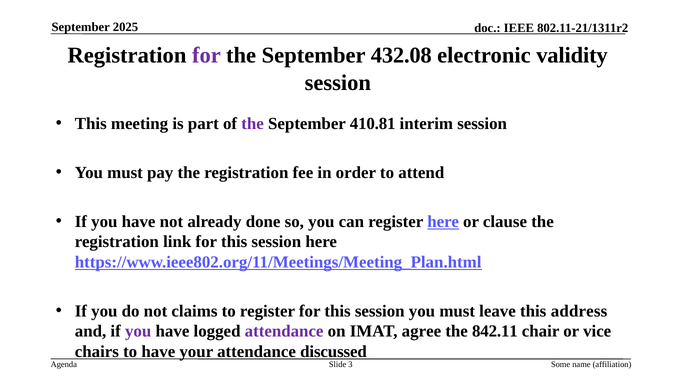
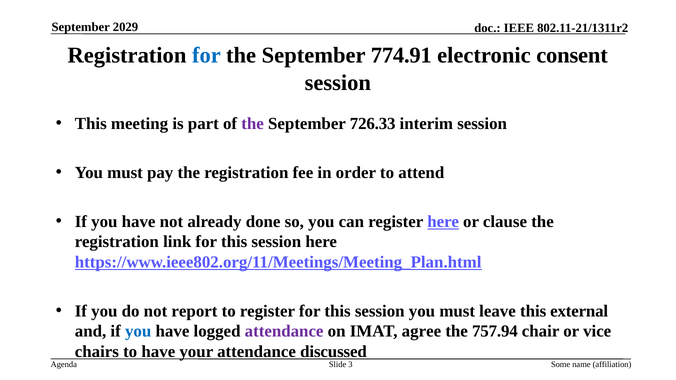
2025: 2025 -> 2029 (125, 27)
for colour: purple -> blue (206, 56)
432.08: 432.08 -> 774.91 (401, 56)
validity: validity -> consent (572, 56)
410.81: 410.81 -> 726.33 (373, 124)
claims: claims -> report (194, 311)
address: address -> external (579, 311)
you colour: purple -> blue (138, 332)
842.11: 842.11 -> 757.94 (495, 332)
